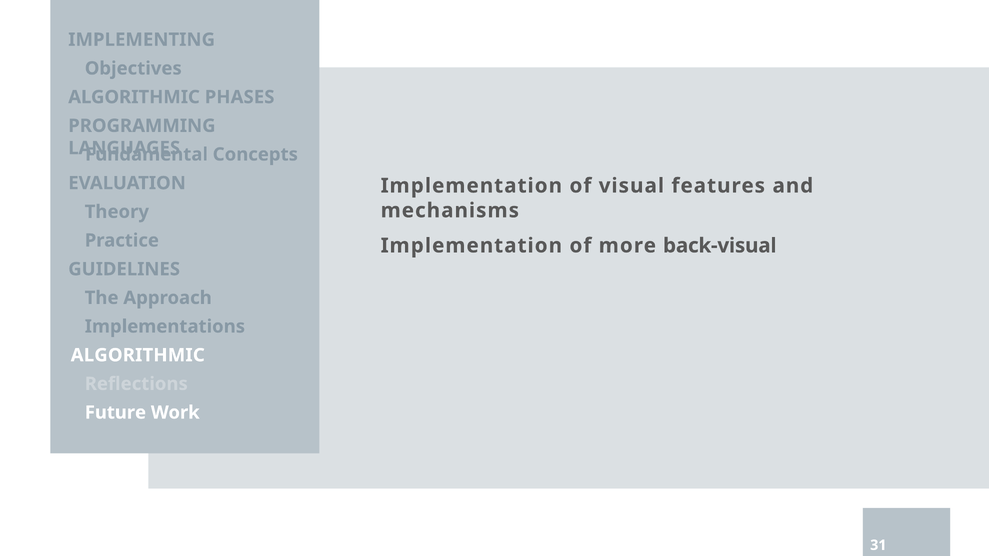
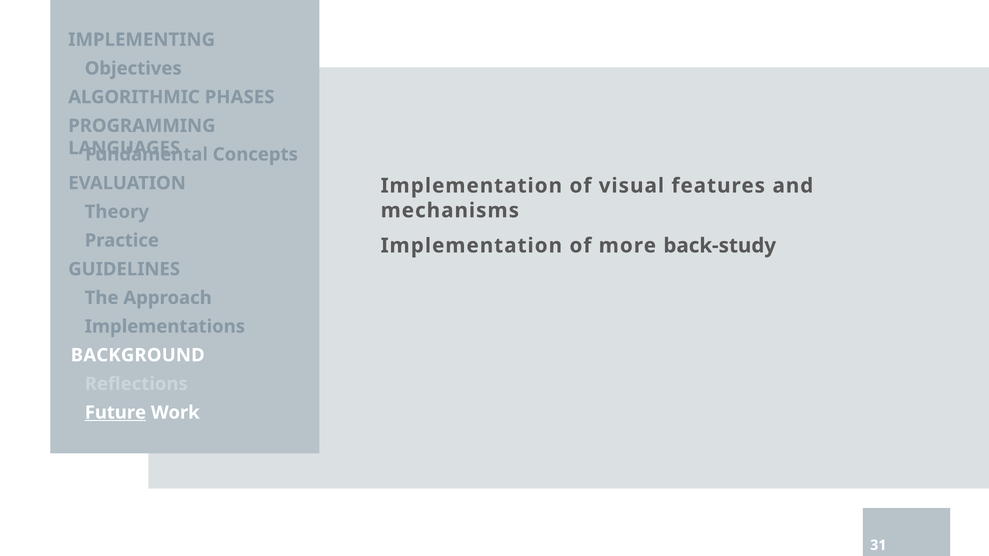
back-visual: back-visual -> back-study (720, 246)
ALGORITHMIC: ALGORITHMIC -> BACKGROUND (138, 355)
Future underline: none -> present (115, 413)
